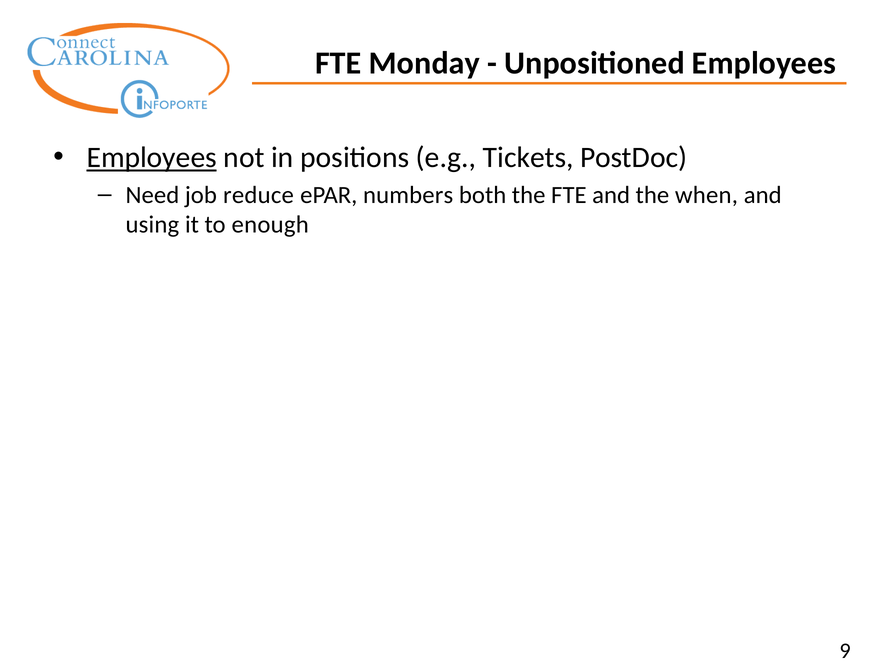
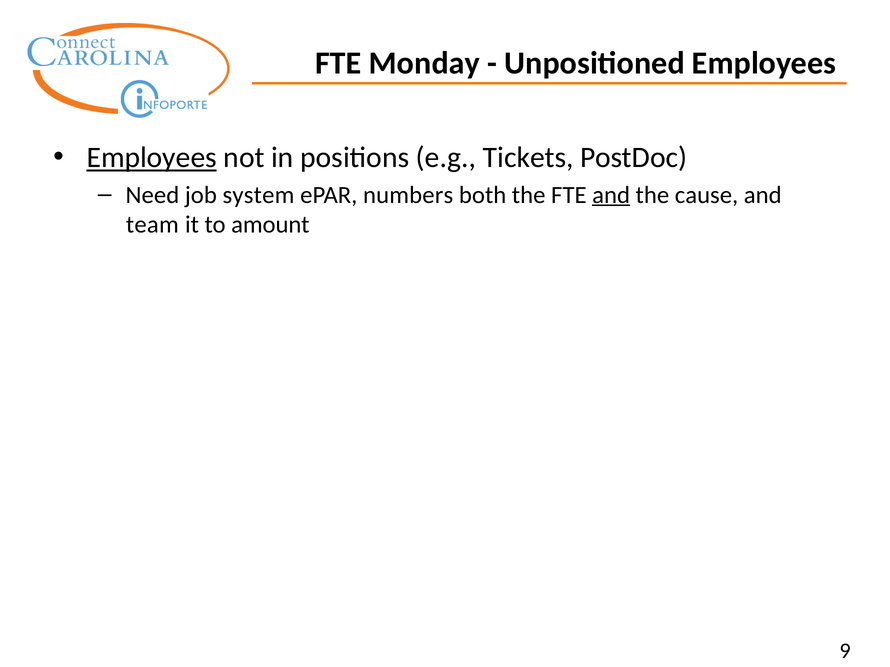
reduce: reduce -> system (258, 195)
and underline: none -> present (611, 195)
when: when -> cause (707, 195)
using: using -> team (152, 225)
enough: enough -> amount (270, 225)
